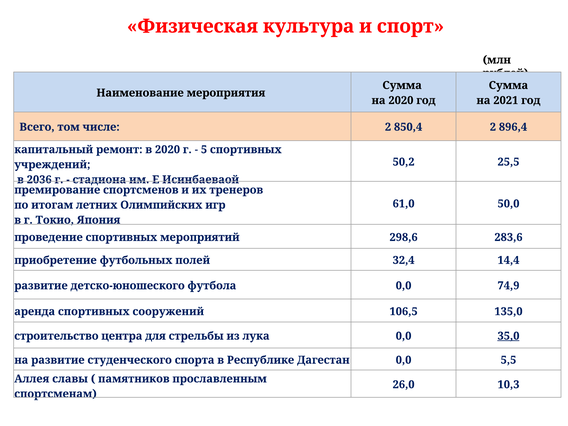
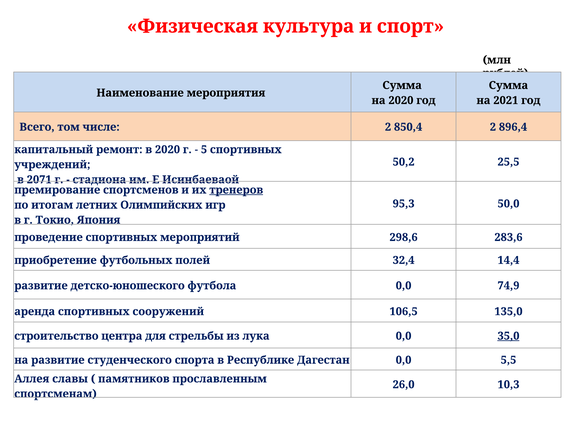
2036: 2036 -> 2071 (39, 180)
тренеров underline: none -> present (236, 190)
61,0: 61,0 -> 95,3 (404, 204)
